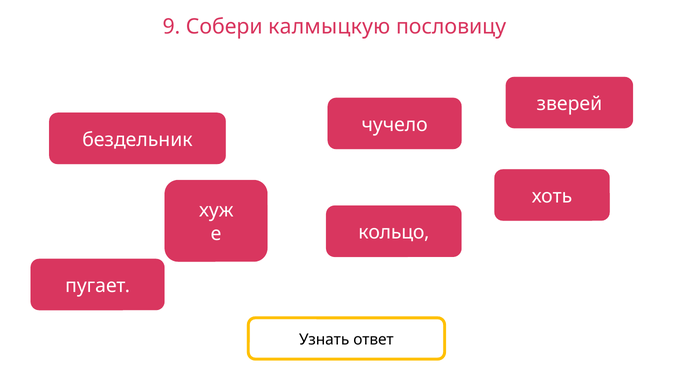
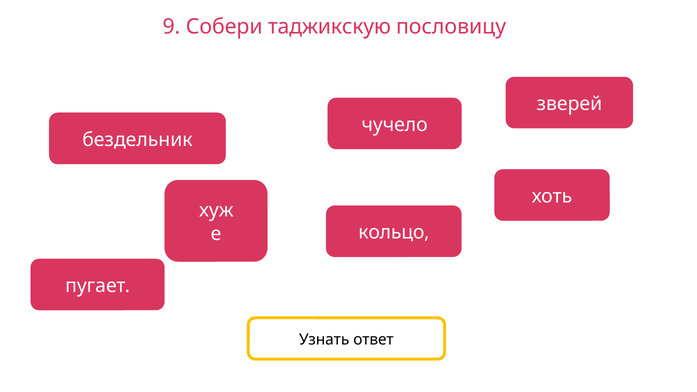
калмыцкую: калмыцкую -> таджикскую (329, 27)
